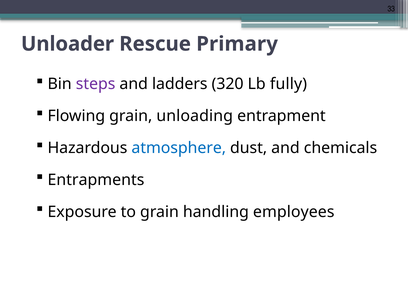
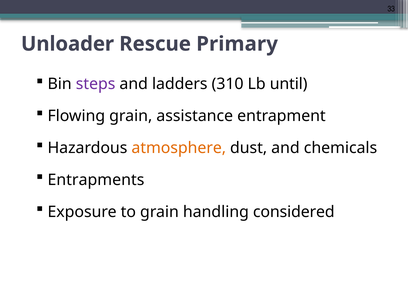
320: 320 -> 310 (228, 84)
fully: fully -> until (289, 84)
unloading: unloading -> assistance (195, 116)
atmosphere colour: blue -> orange (179, 148)
employees: employees -> considered (294, 212)
